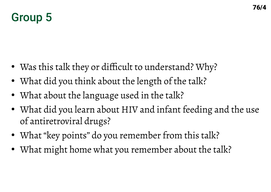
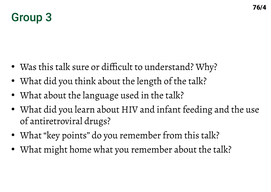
5: 5 -> 3 (49, 17)
they: they -> sure (81, 67)
